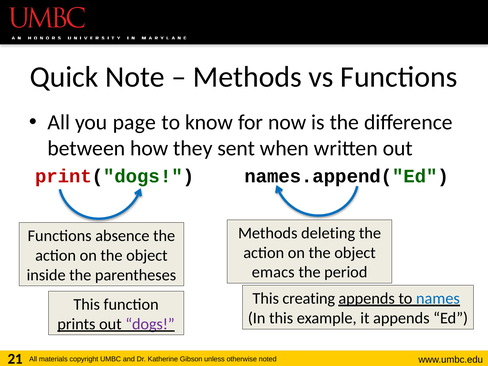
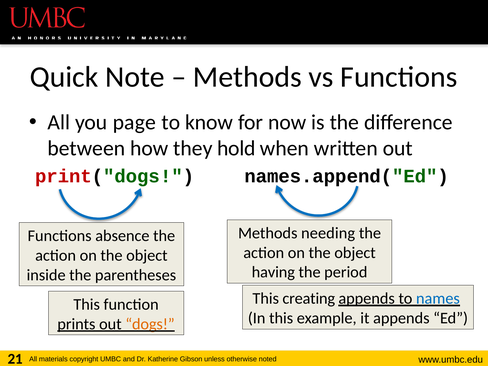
sent: sent -> hold (236, 148)
deleting: deleting -> needing (328, 233)
emacs: emacs -> having (273, 272)
dogs colour: purple -> orange (150, 324)
